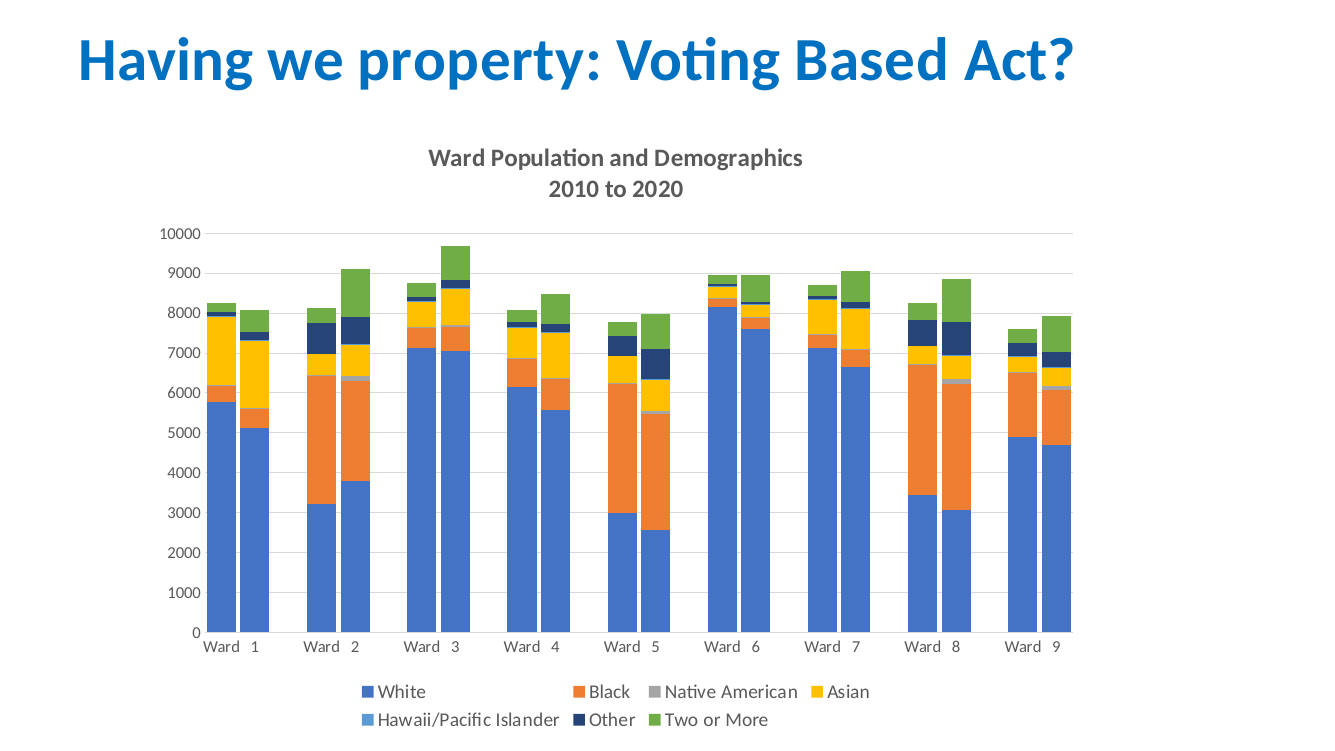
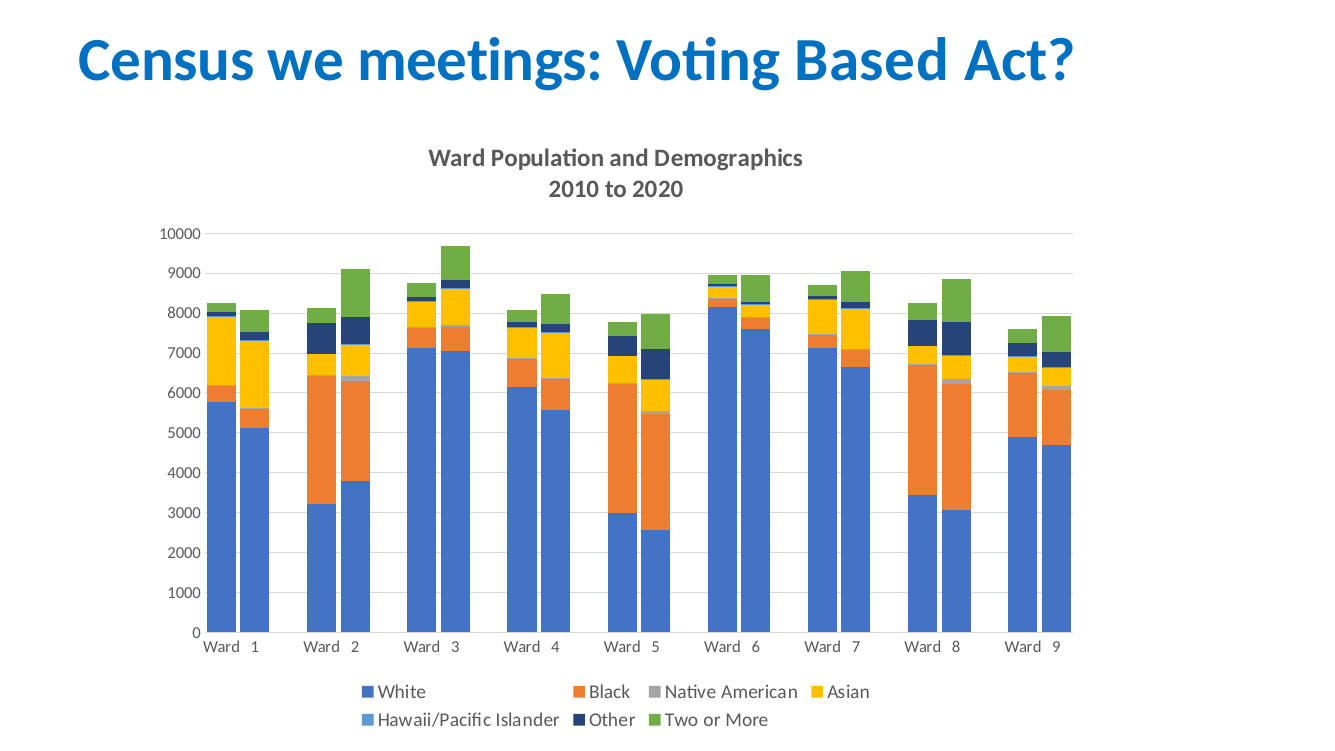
Having: Having -> Census (167, 60)
property: property -> meetings (480, 60)
